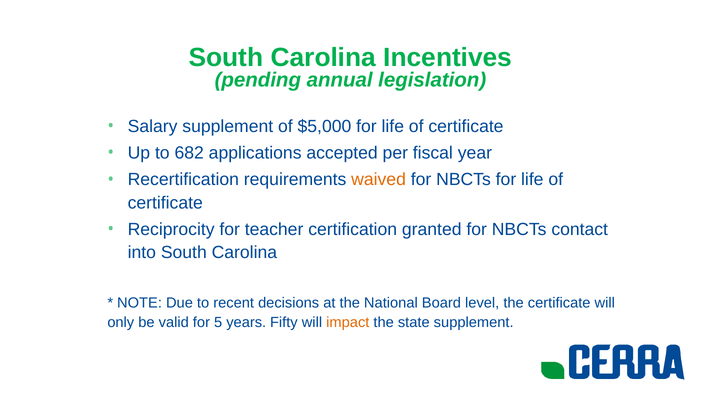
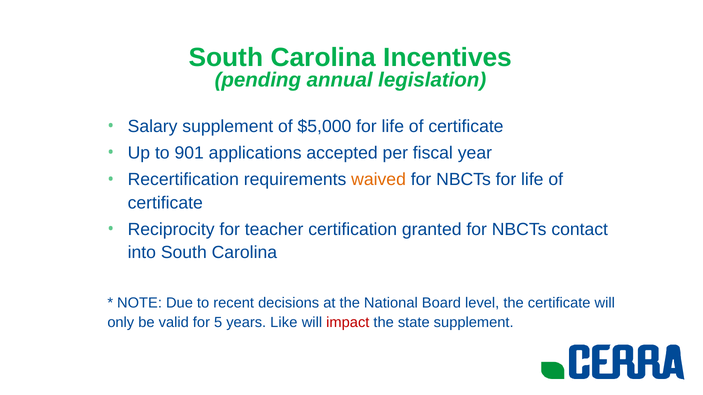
682: 682 -> 901 (189, 153)
Fifty: Fifty -> Like (284, 323)
impact colour: orange -> red (348, 323)
